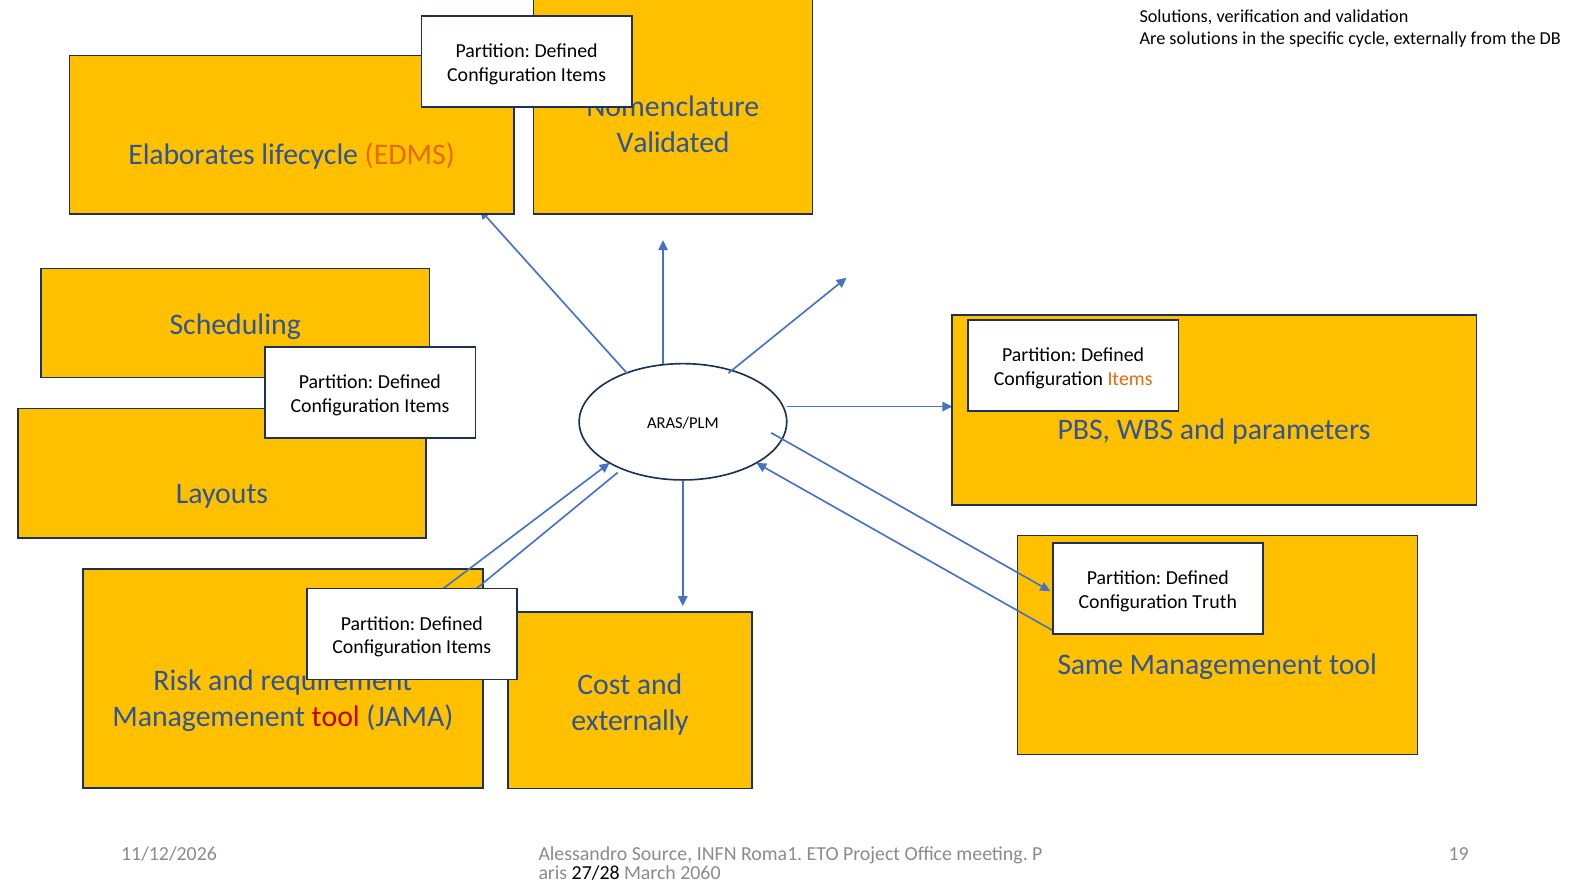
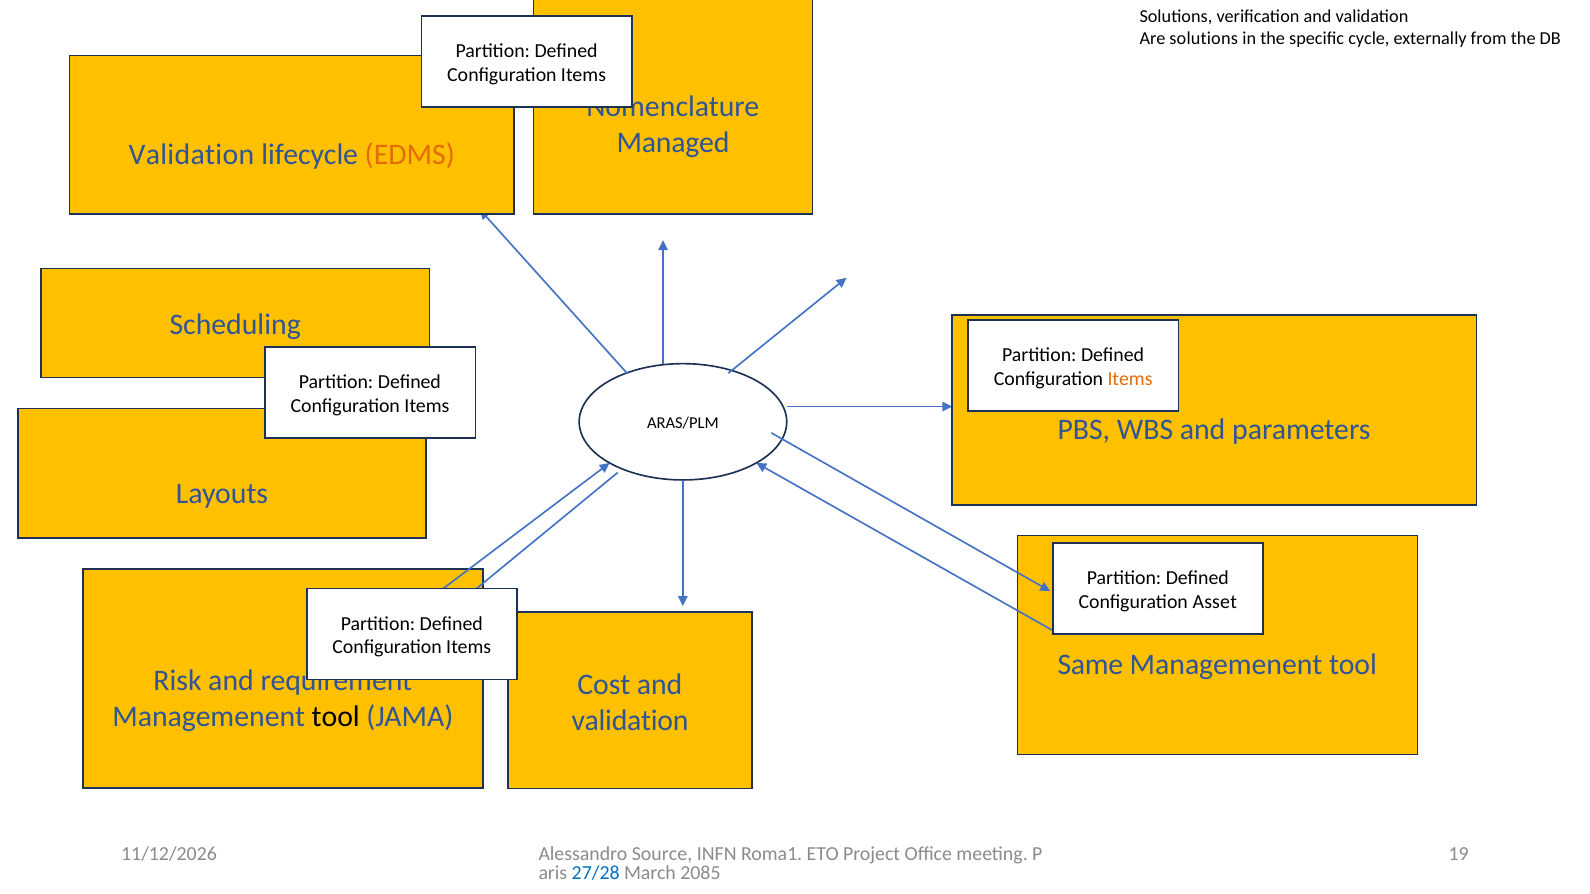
Validated: Validated -> Managed (673, 142)
Elaborates: Elaborates -> Validation (191, 155)
Truth: Truth -> Asset (1215, 602)
tool colour: red -> black (336, 717)
externally: externally -> validation (630, 720)
27/28 colour: black -> blue (596, 874)
2060: 2060 -> 2085 (700, 874)
